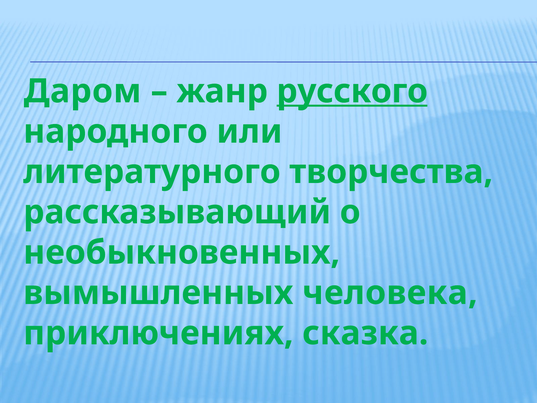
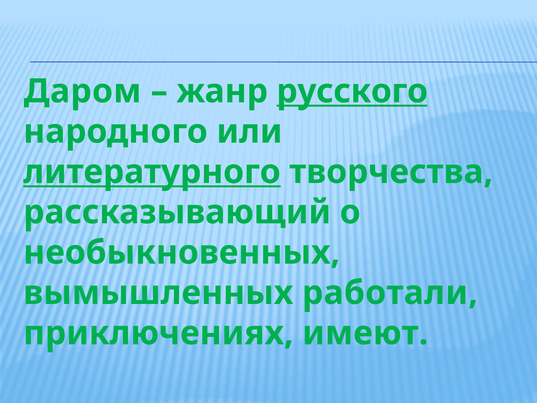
литературного underline: none -> present (152, 172)
человека: человека -> работали (390, 293)
сказка: сказка -> имеют (365, 333)
